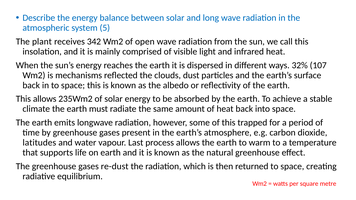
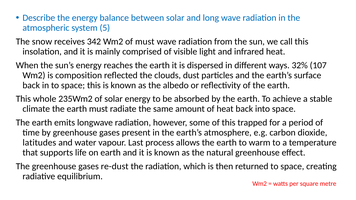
plant: plant -> snow (42, 42)
of open: open -> must (145, 42)
mechanisms: mechanisms -> composition (79, 75)
This allows: allows -> whole (45, 99)
